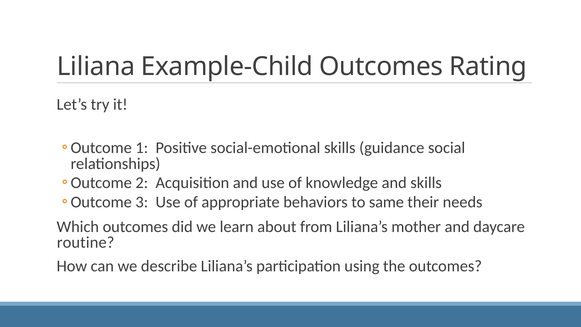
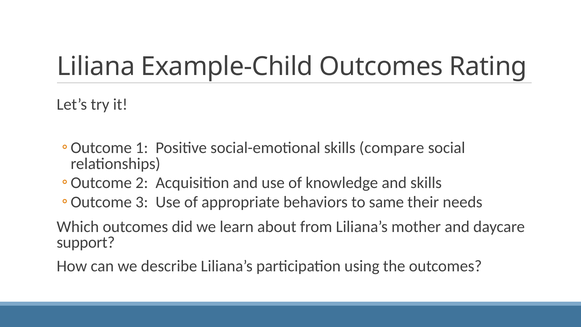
guidance: guidance -> compare (392, 148)
routine: routine -> support (86, 242)
